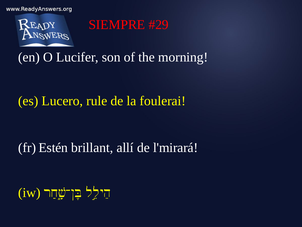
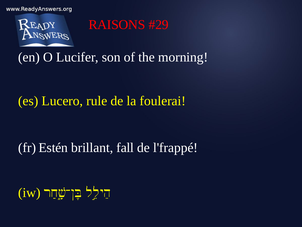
SIEMPRE: SIEMPRE -> RAISONS (117, 25)
allí: allí -> fall (125, 147)
l'mirará: l'mirará -> l'frappé (176, 147)
